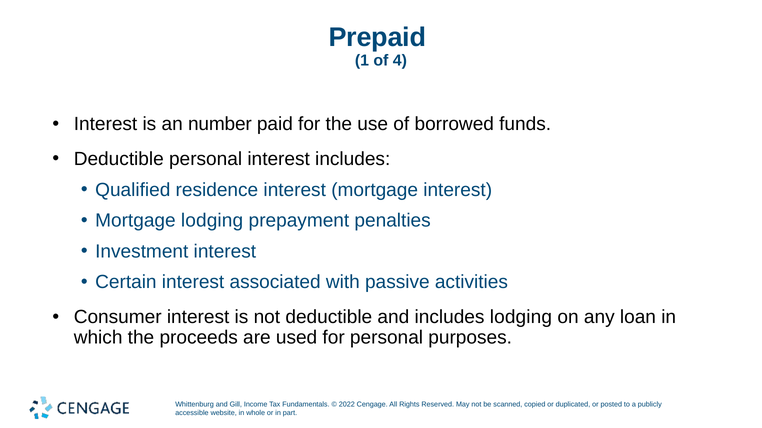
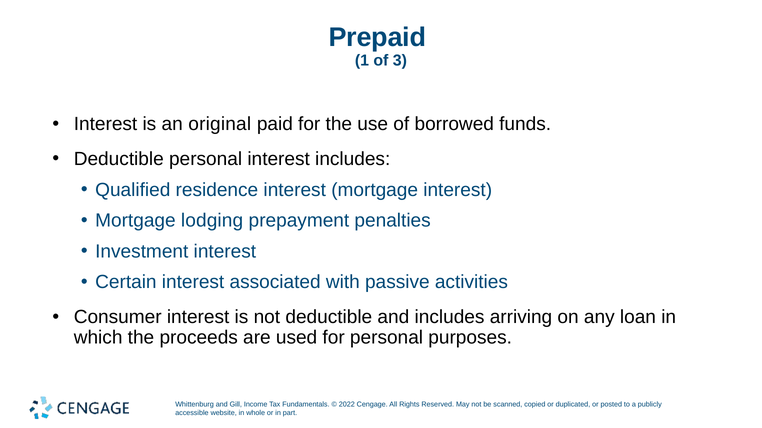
4: 4 -> 3 (400, 60)
number: number -> original (220, 124)
includes lodging: lodging -> arriving (521, 317)
